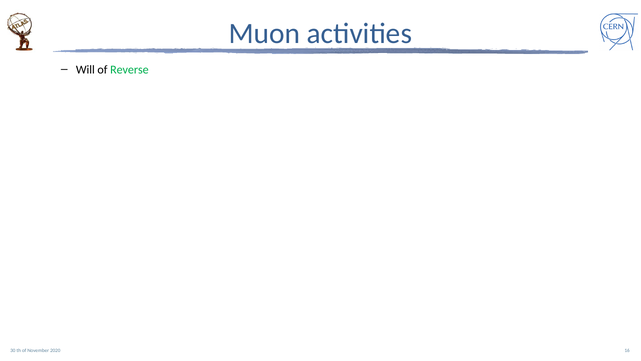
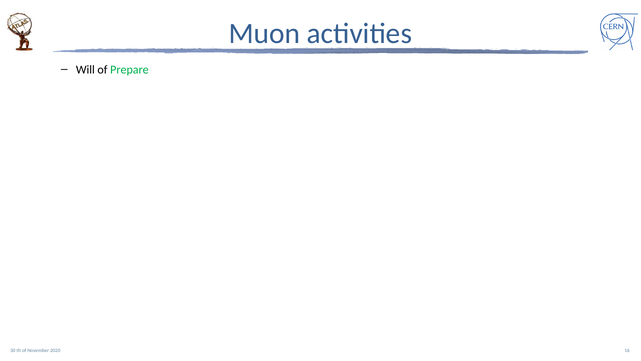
Reverse: Reverse -> Prepare (129, 70)
